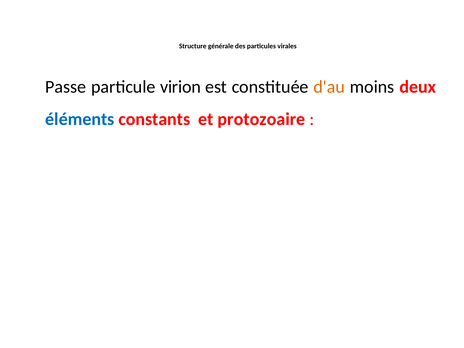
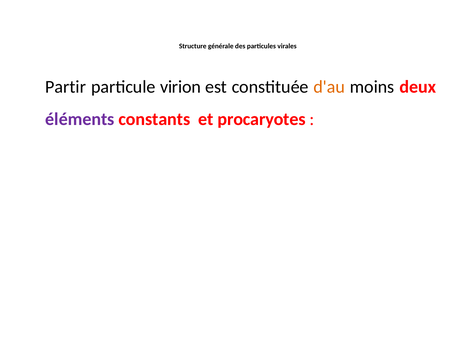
Passe: Passe -> Partir (66, 87)
éléments colour: blue -> purple (80, 119)
protozoaire: protozoaire -> procaryotes (262, 119)
